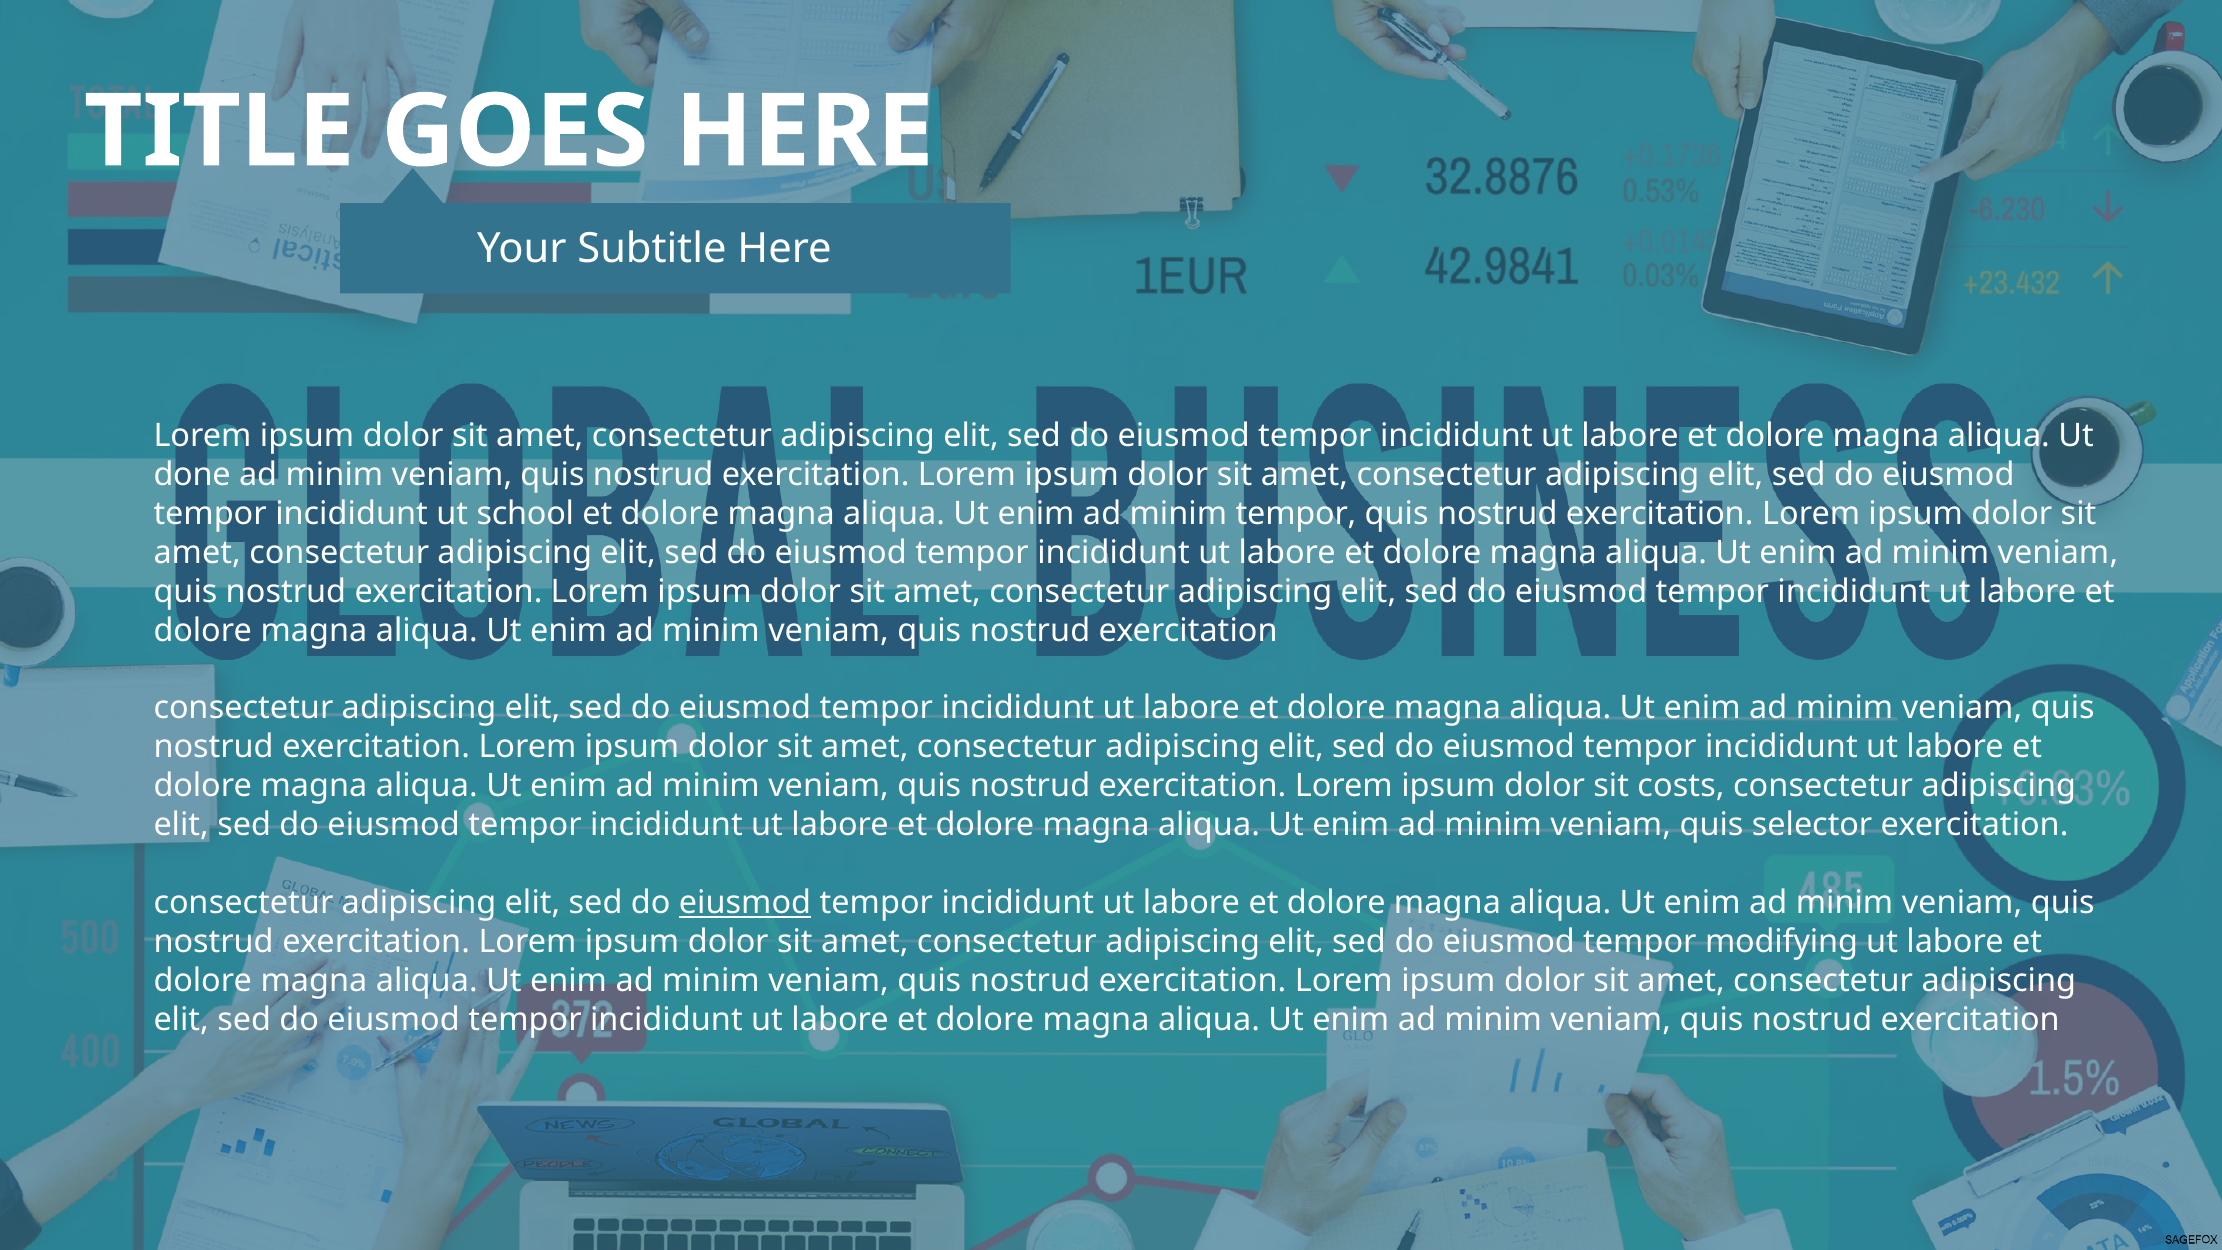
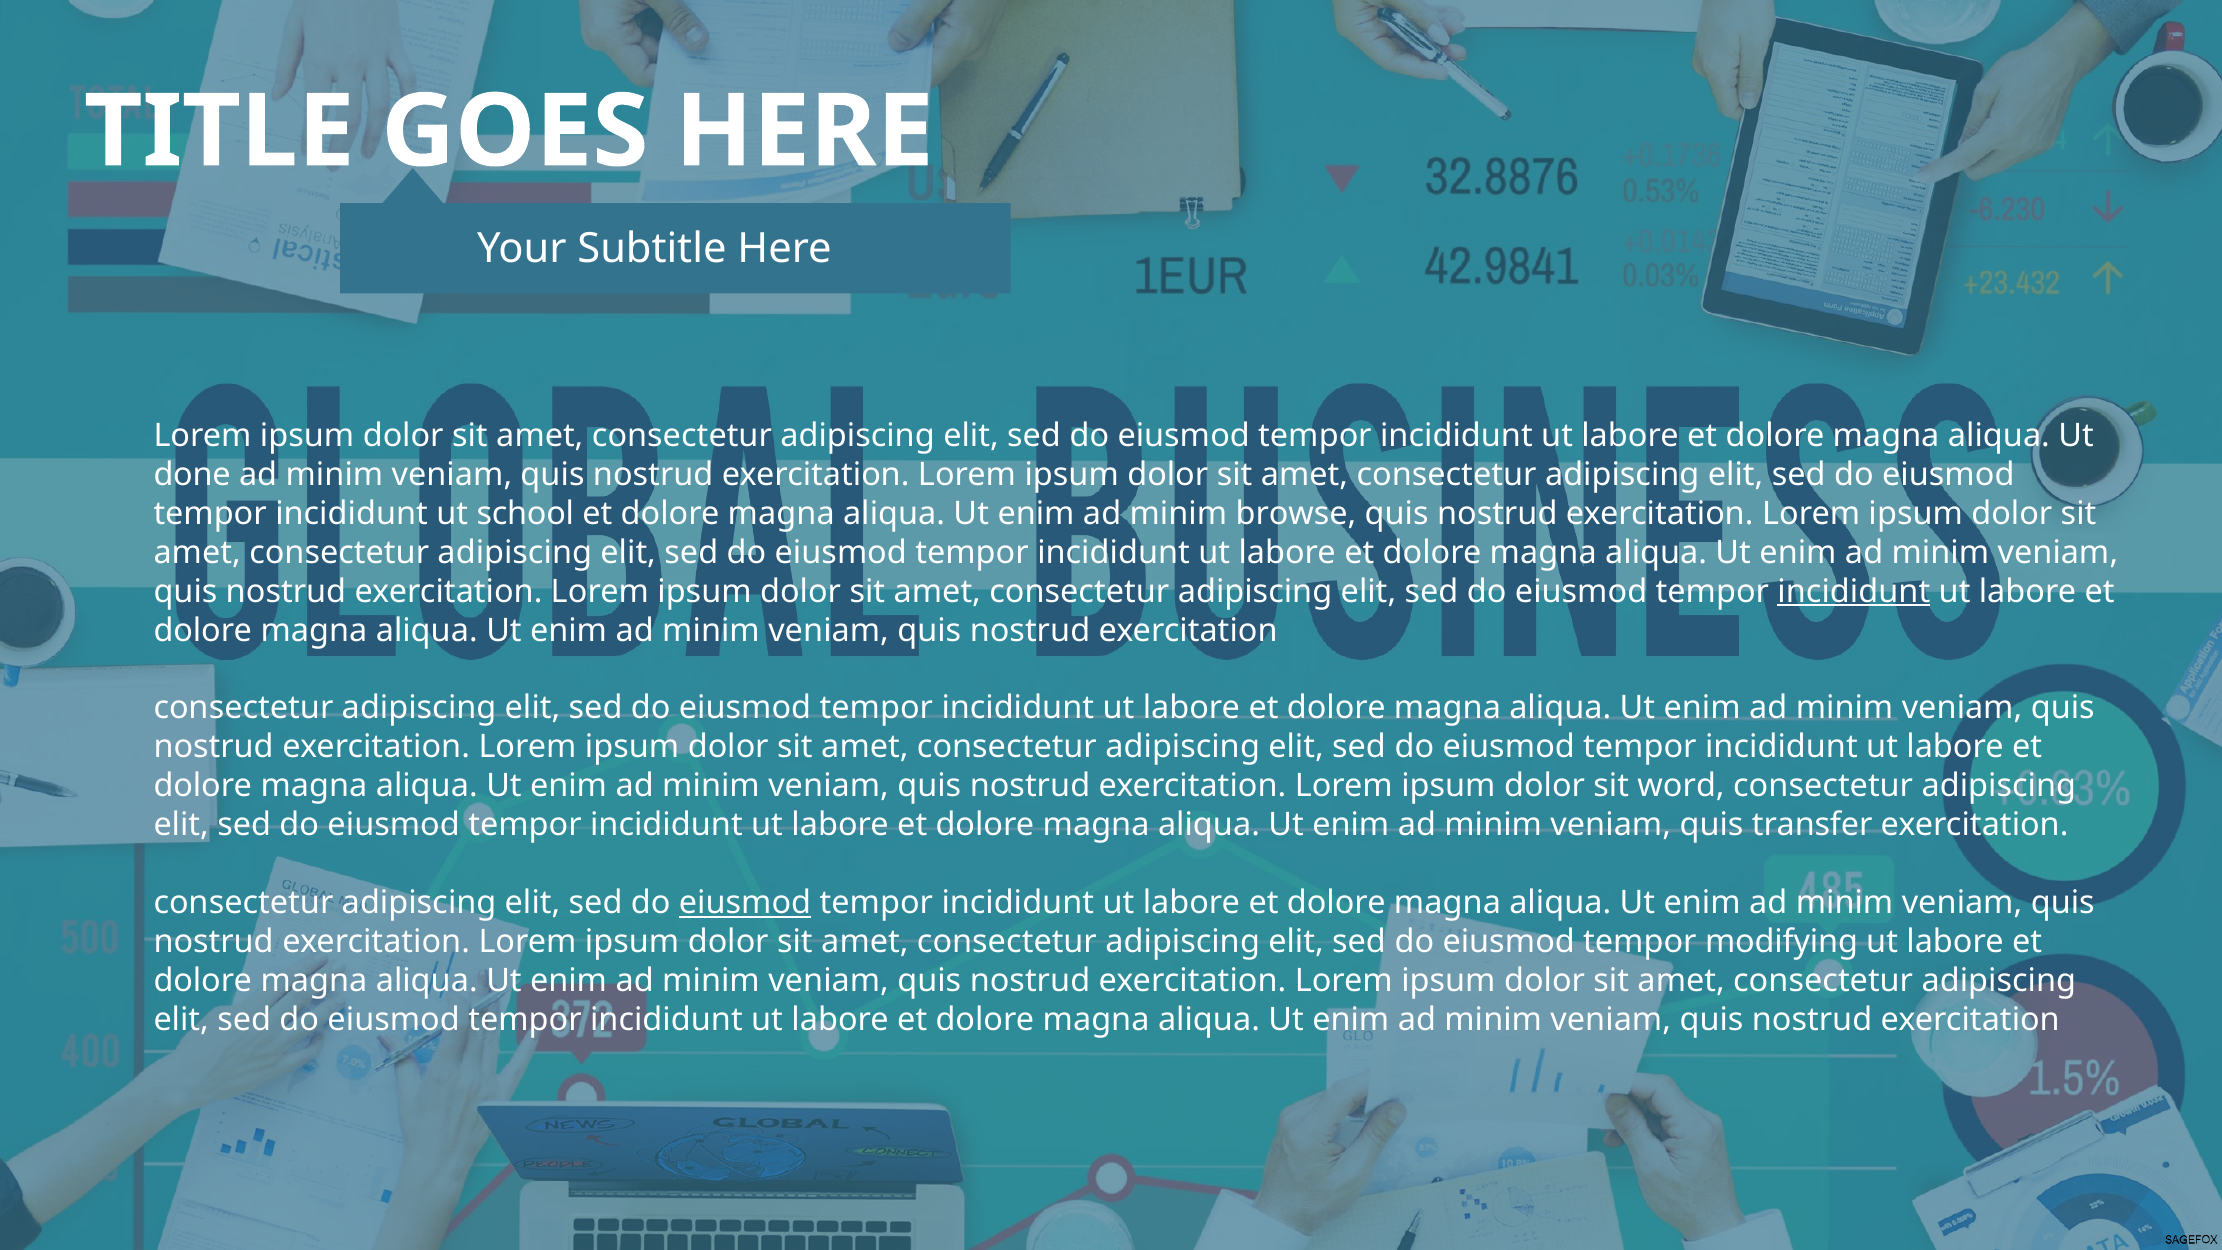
minim tempor: tempor -> browse (1296, 514)
incididunt underline: none -> present (1854, 591)
costs: costs -> word (1681, 786)
selector: selector -> transfer (1812, 825)
